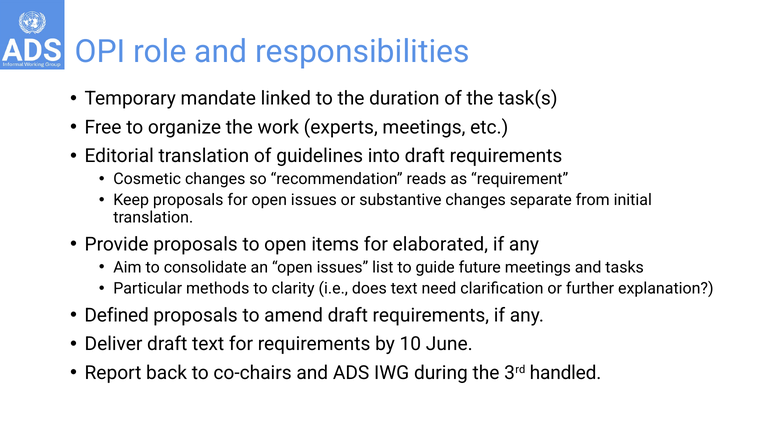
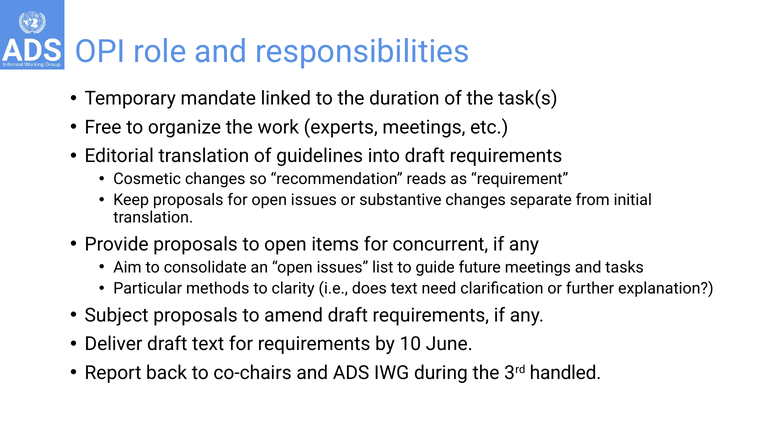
elaborated: elaborated -> concurrent (440, 244)
Defined: Defined -> Subject (117, 315)
